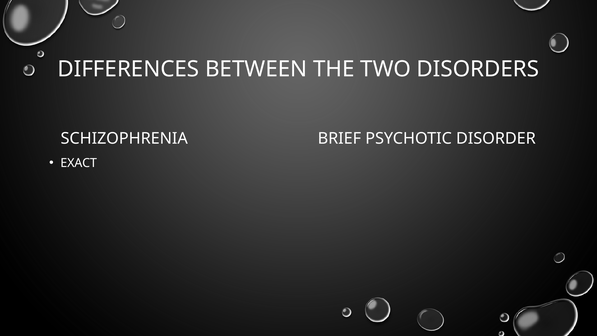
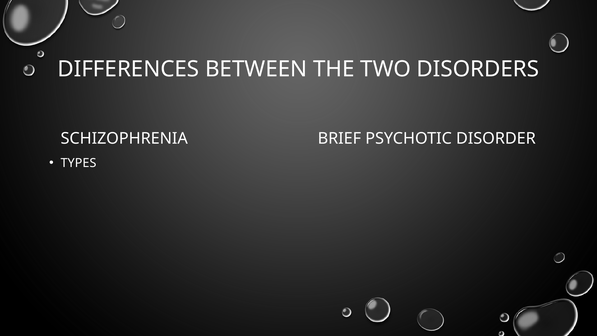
EXACT: EXACT -> TYPES (78, 163)
